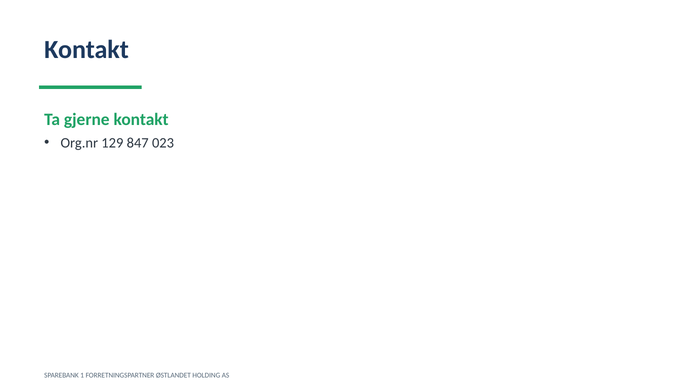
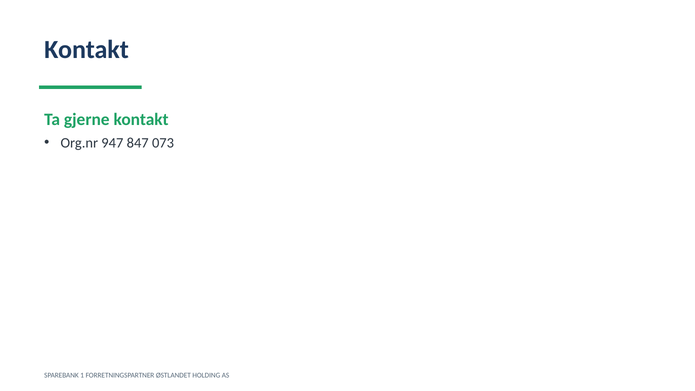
129: 129 -> 947 (112, 143)
023: 023 -> 073 (163, 143)
